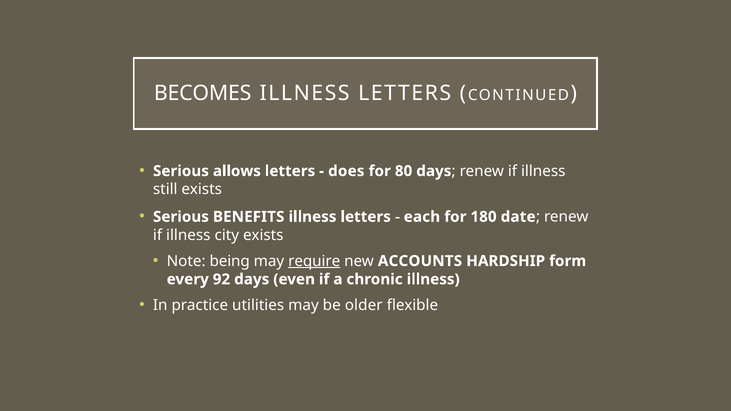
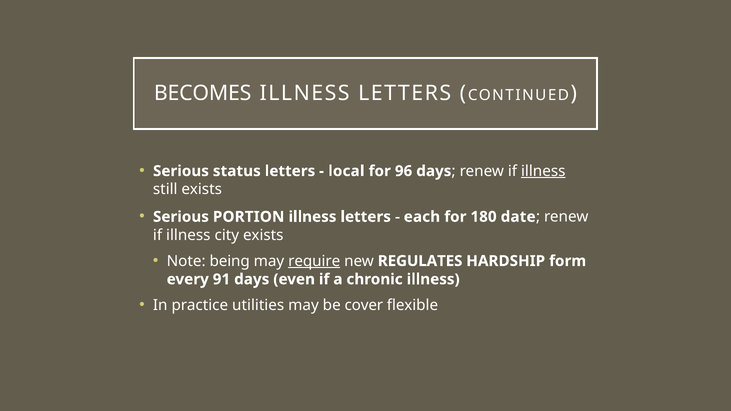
allows: allows -> status (237, 171)
does: does -> local (346, 171)
80: 80 -> 96 (404, 171)
illness underline: none -> present (543, 171)
BENEFITS: BENEFITS -> PORTION (249, 217)
ACCOUNTS: ACCOUNTS -> REGULATES (420, 261)
92: 92 -> 91 (221, 279)
older: older -> cover (364, 305)
